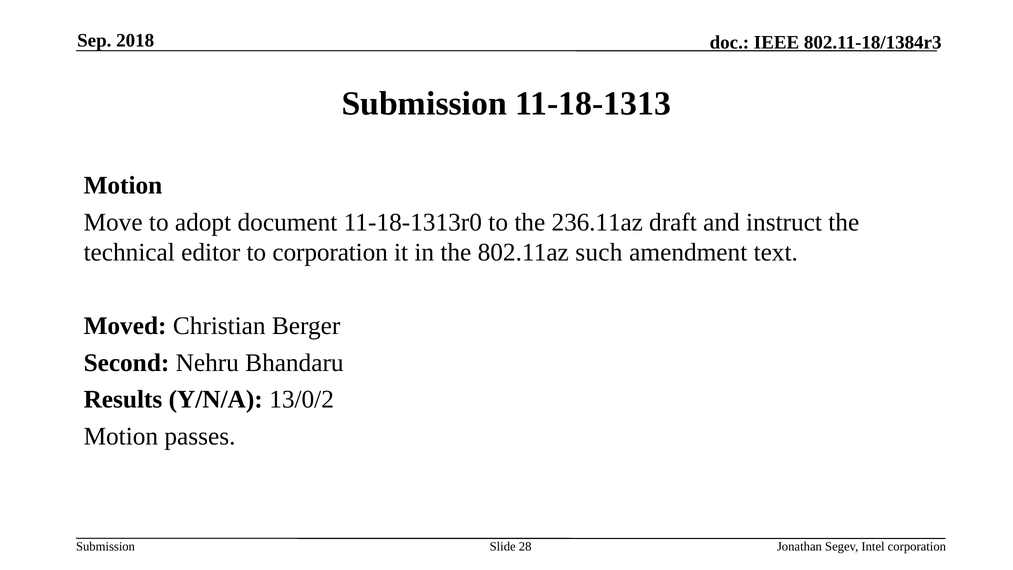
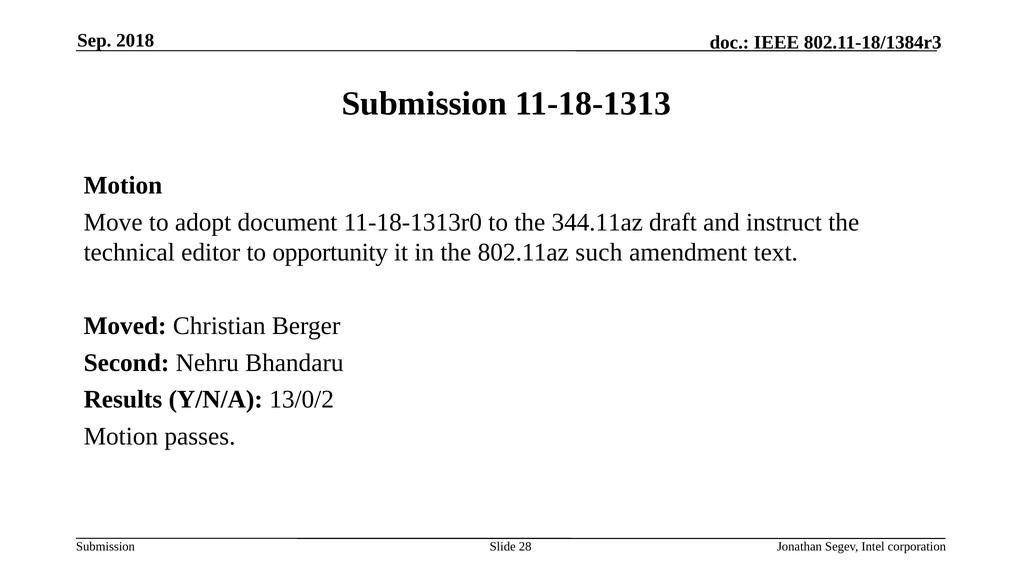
236.11az: 236.11az -> 344.11az (597, 222)
to corporation: corporation -> opportunity (330, 253)
